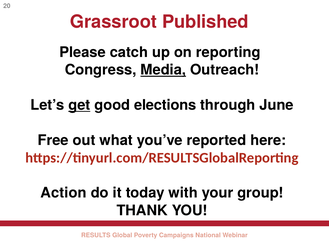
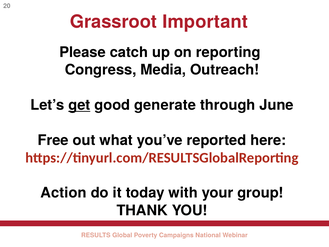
Published: Published -> Important (205, 22)
Media underline: present -> none (163, 70)
elections: elections -> generate (165, 105)
